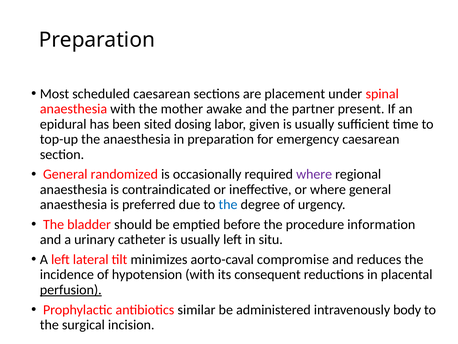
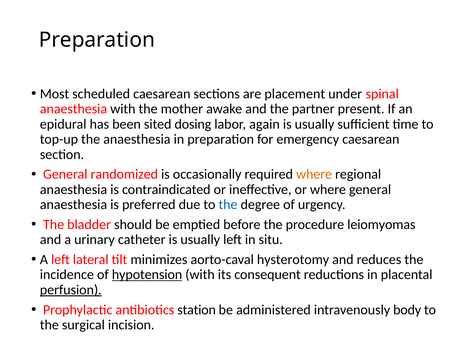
given: given -> again (265, 124)
where colour: purple -> orange (314, 174)
information: information -> leiomyomas (381, 224)
compromise: compromise -> hysterotomy (293, 259)
hypotension underline: none -> present (147, 274)
similar: similar -> station (197, 309)
